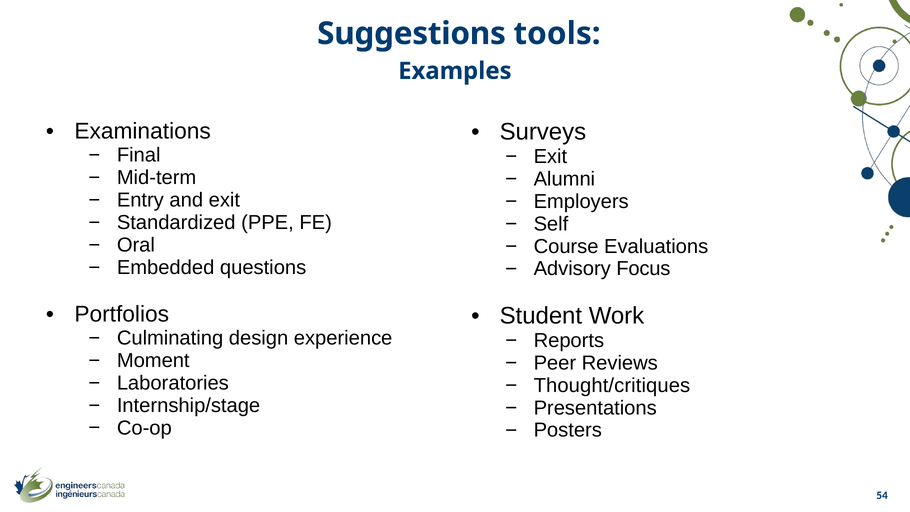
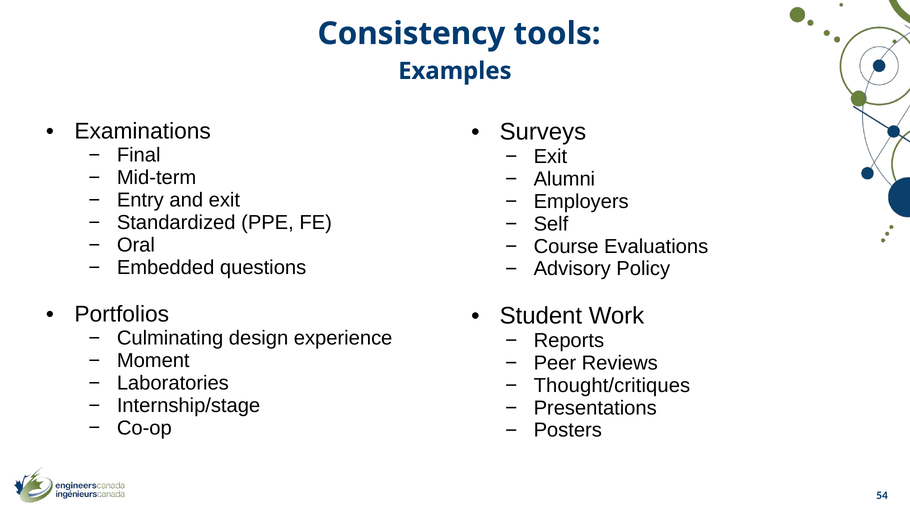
Suggestions: Suggestions -> Consistency (411, 34)
Focus: Focus -> Policy (643, 269)
